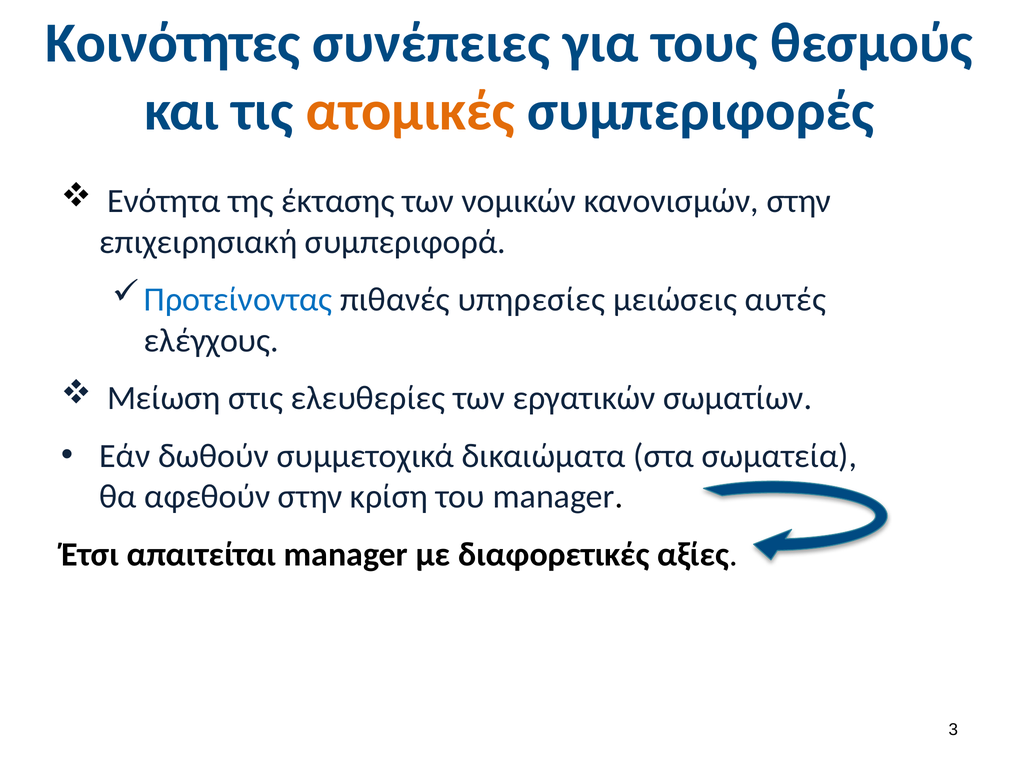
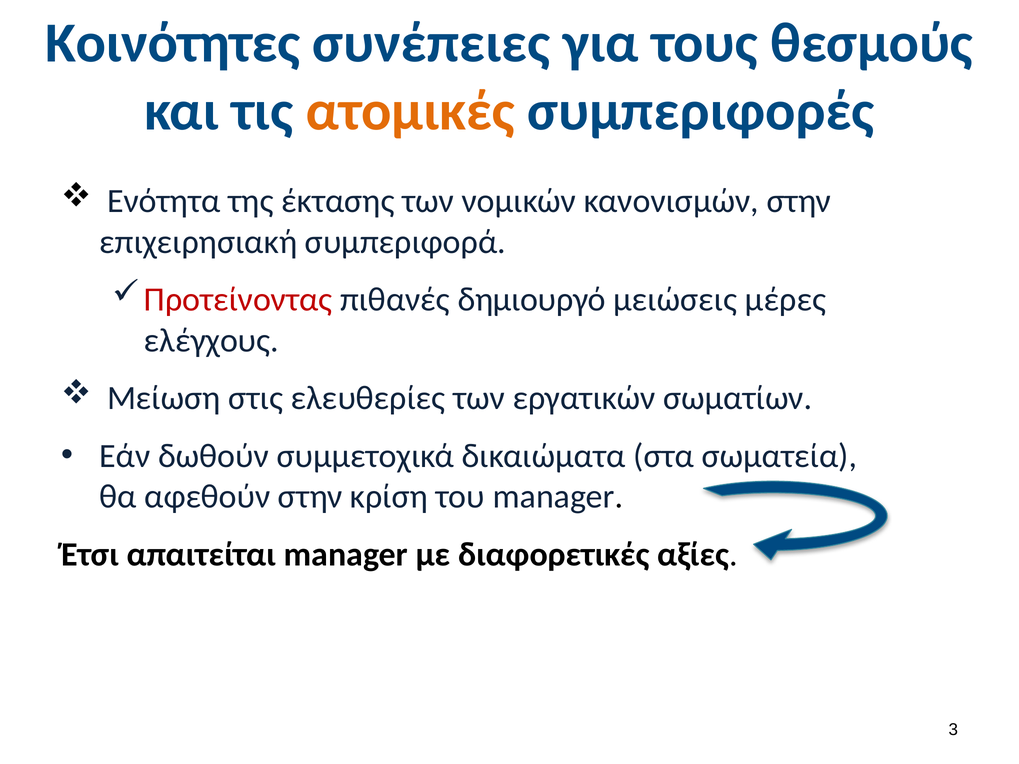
Προτείνοντας colour: blue -> red (238, 300)
υπηρεσίες: υπηρεσίες -> δημιουργό (532, 300)
αυτές: αυτές -> μέρες (785, 300)
